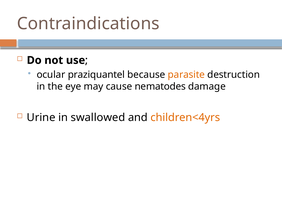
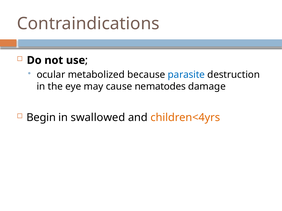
praziquantel: praziquantel -> metabolized (96, 75)
parasite colour: orange -> blue (186, 75)
Urine: Urine -> Begin (41, 118)
